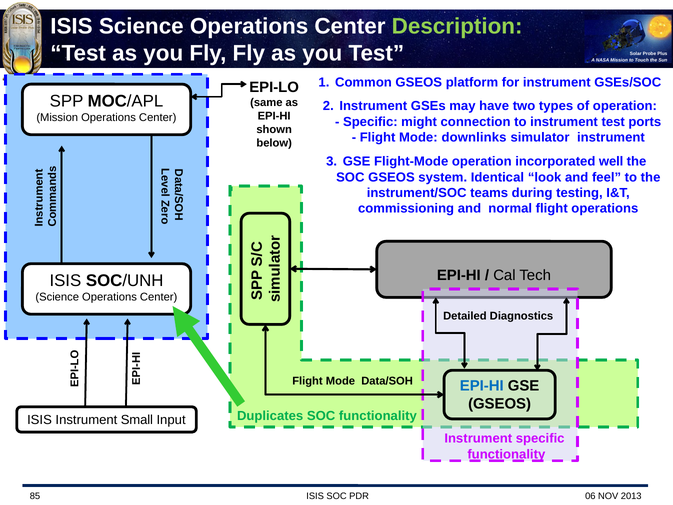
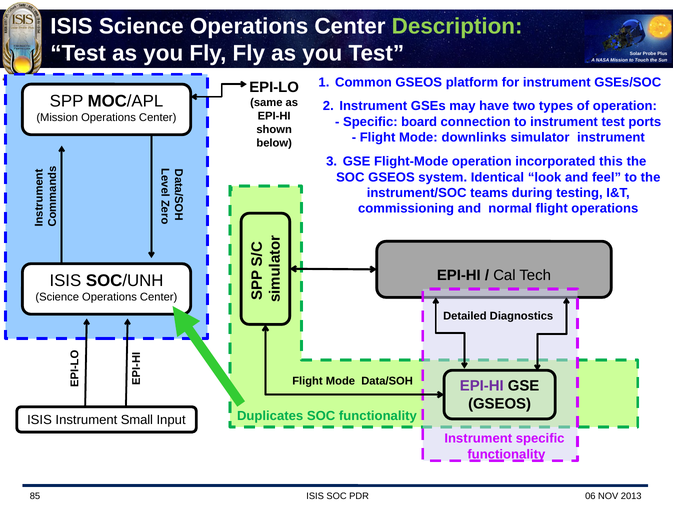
might: might -> board (419, 122)
well: well -> this (611, 161)
EPI-HI colour: blue -> purple (482, 386)
